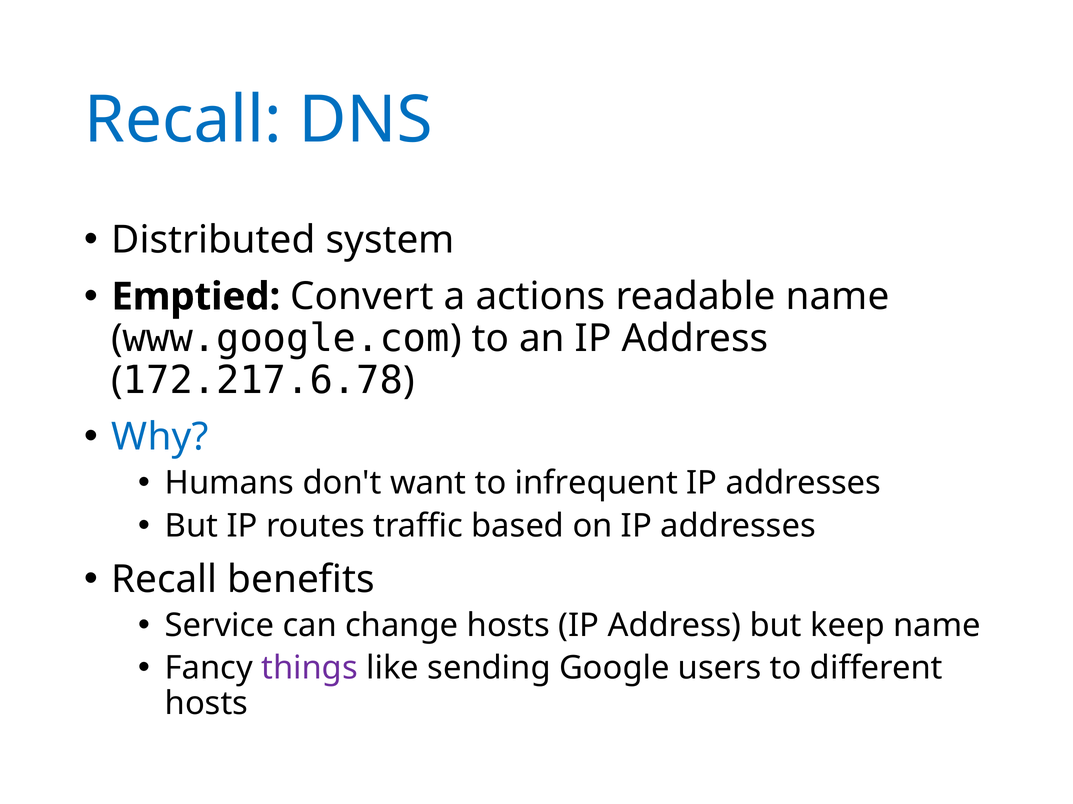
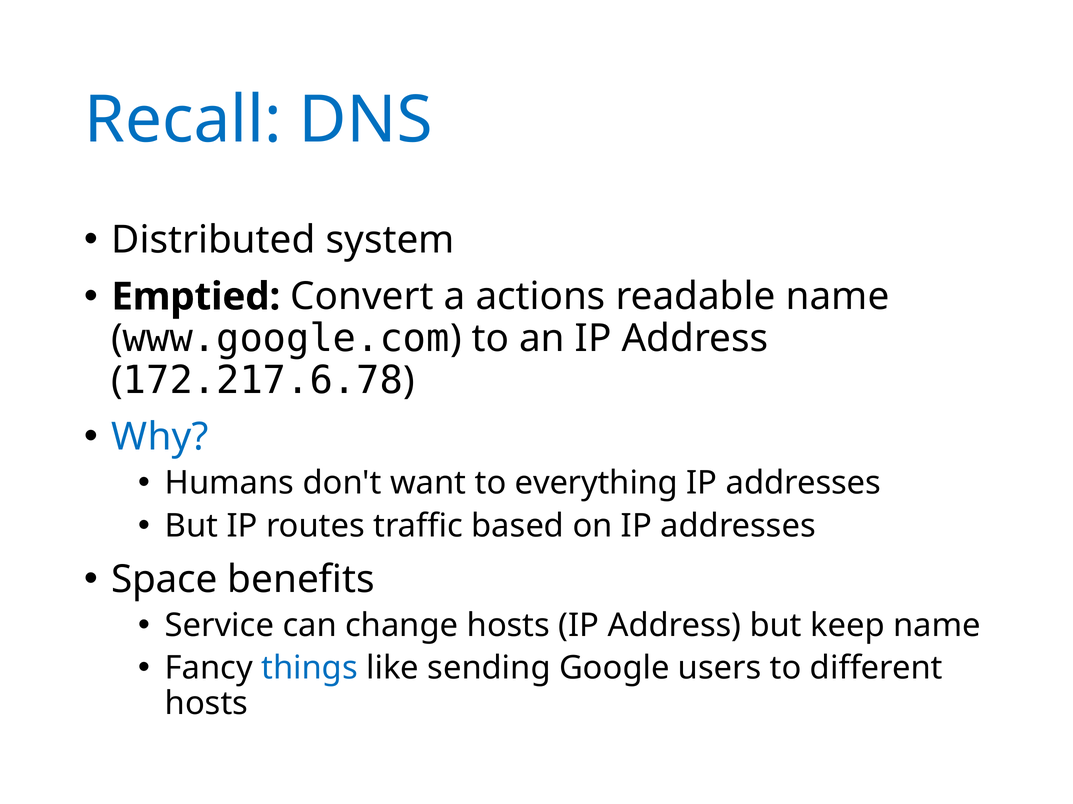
infrequent: infrequent -> everything (596, 483)
Recall: Recall -> Space (164, 580)
things colour: purple -> blue (310, 669)
